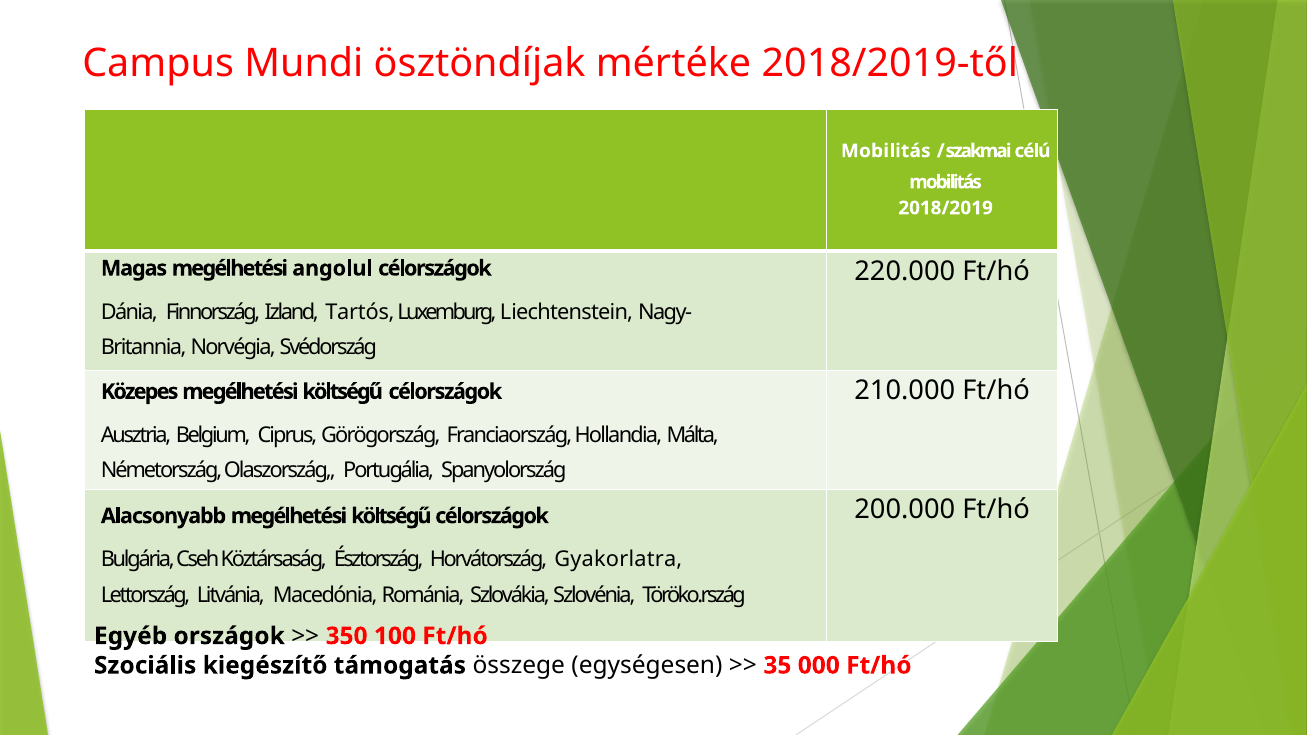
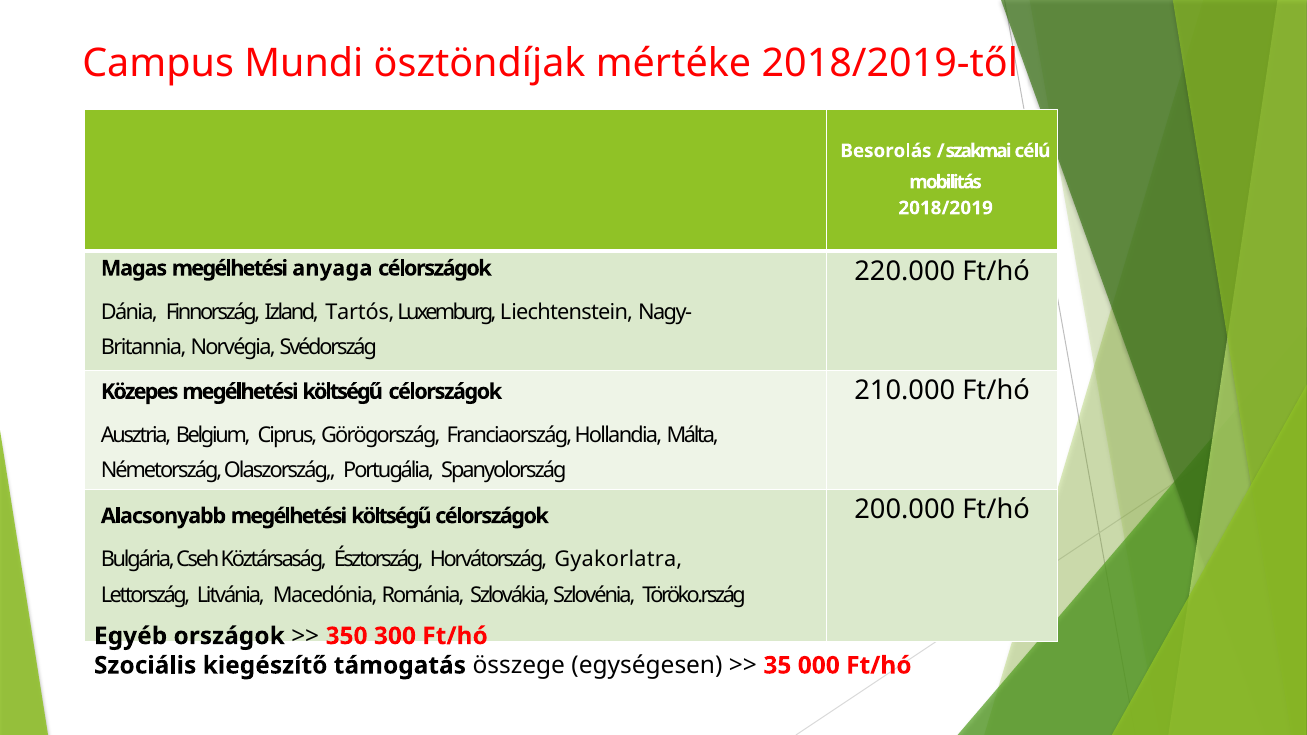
Mobilitás: Mobilitás -> Besorolás (886, 151)
angolul: angolul -> anyaga (332, 268)
100: 100 -> 300 (395, 636)
